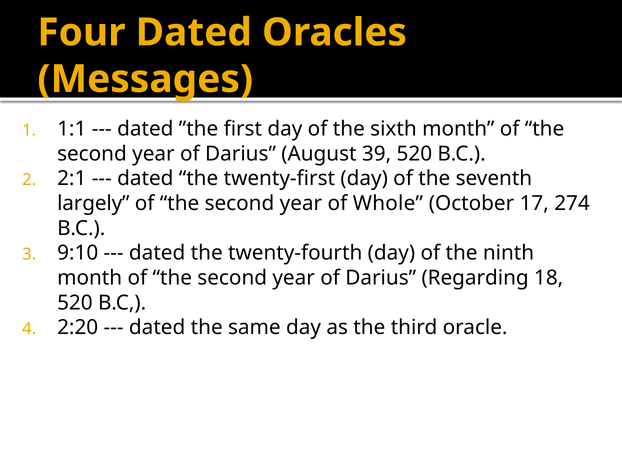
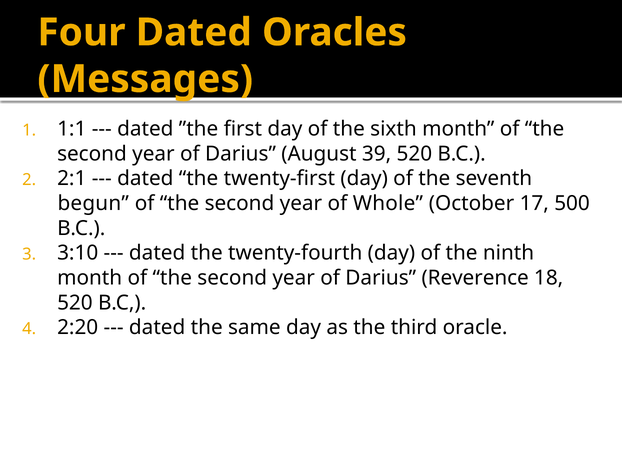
largely: largely -> begun (93, 204)
274: 274 -> 500 (572, 204)
9:10: 9:10 -> 3:10 (78, 253)
Regarding: Regarding -> Reverence (475, 278)
